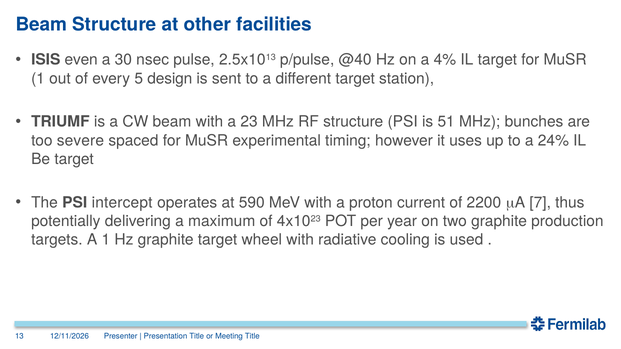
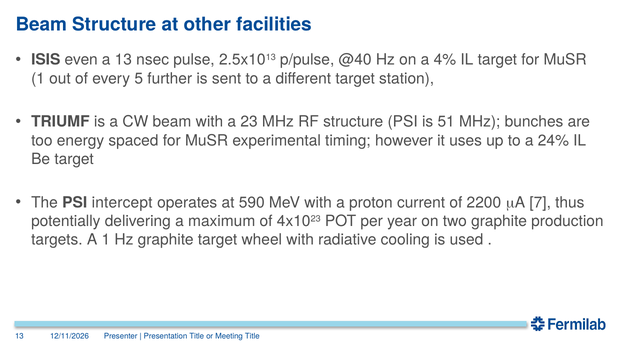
a 30: 30 -> 13 (123, 60)
design: design -> further (170, 79)
severe: severe -> energy (80, 141)
